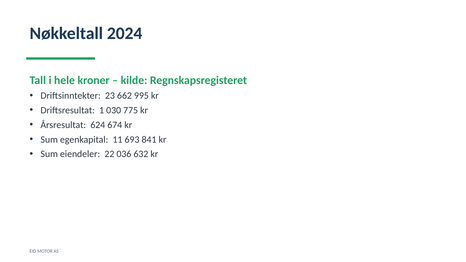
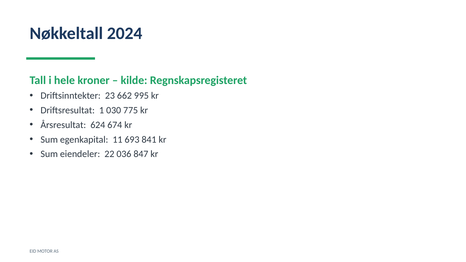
632: 632 -> 847 (141, 154)
